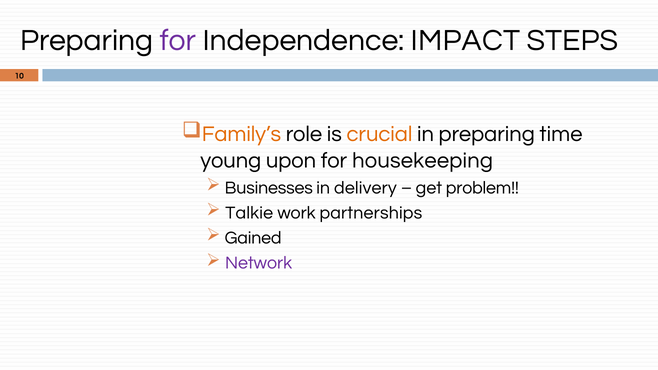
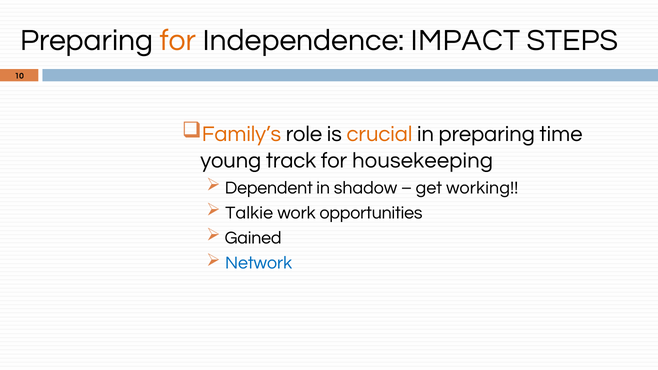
for colour: purple -> orange (178, 40)
upon: upon -> track (291, 160)
Businesses: Businesses -> Dependent (269, 188)
delivery: delivery -> shadow (366, 188)
problem: problem -> working (482, 188)
partnerships: partnerships -> opportunities (371, 213)
Network colour: purple -> blue (259, 263)
